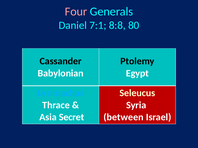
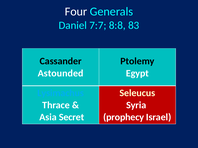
Four colour: pink -> white (76, 12)
7:1: 7:1 -> 7:7 (98, 25)
80: 80 -> 83 (134, 25)
Babylonian: Babylonian -> Astounded (61, 73)
between: between -> prophecy (124, 118)
